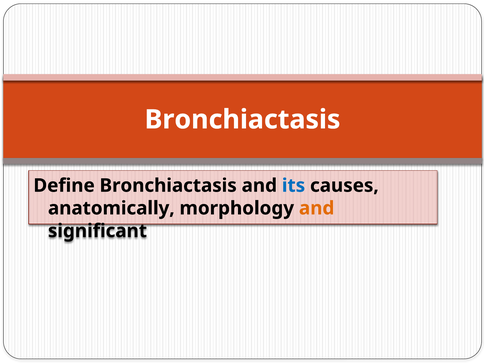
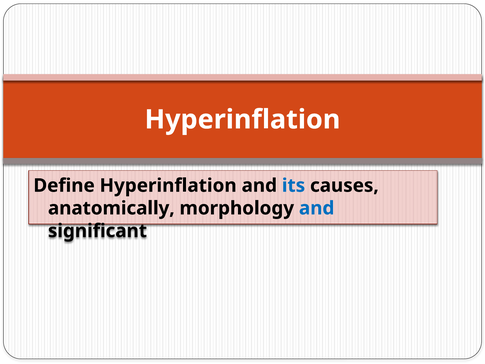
Bronchiactasis: Bronchiactasis -> Hyperinflation (242, 120)
Define Bronchiactasis: Bronchiactasis -> Hyperinflation (168, 185)
and colour: orange -> blue (317, 208)
